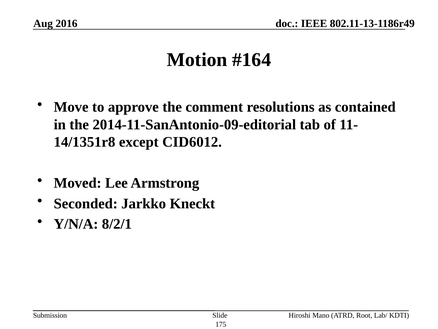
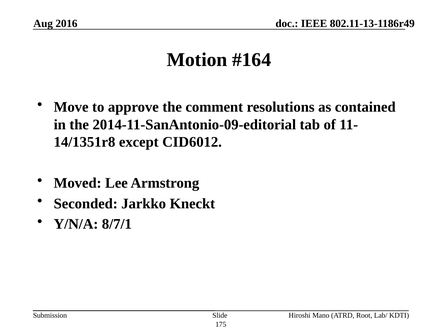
8/2/1: 8/2/1 -> 8/7/1 (117, 224)
